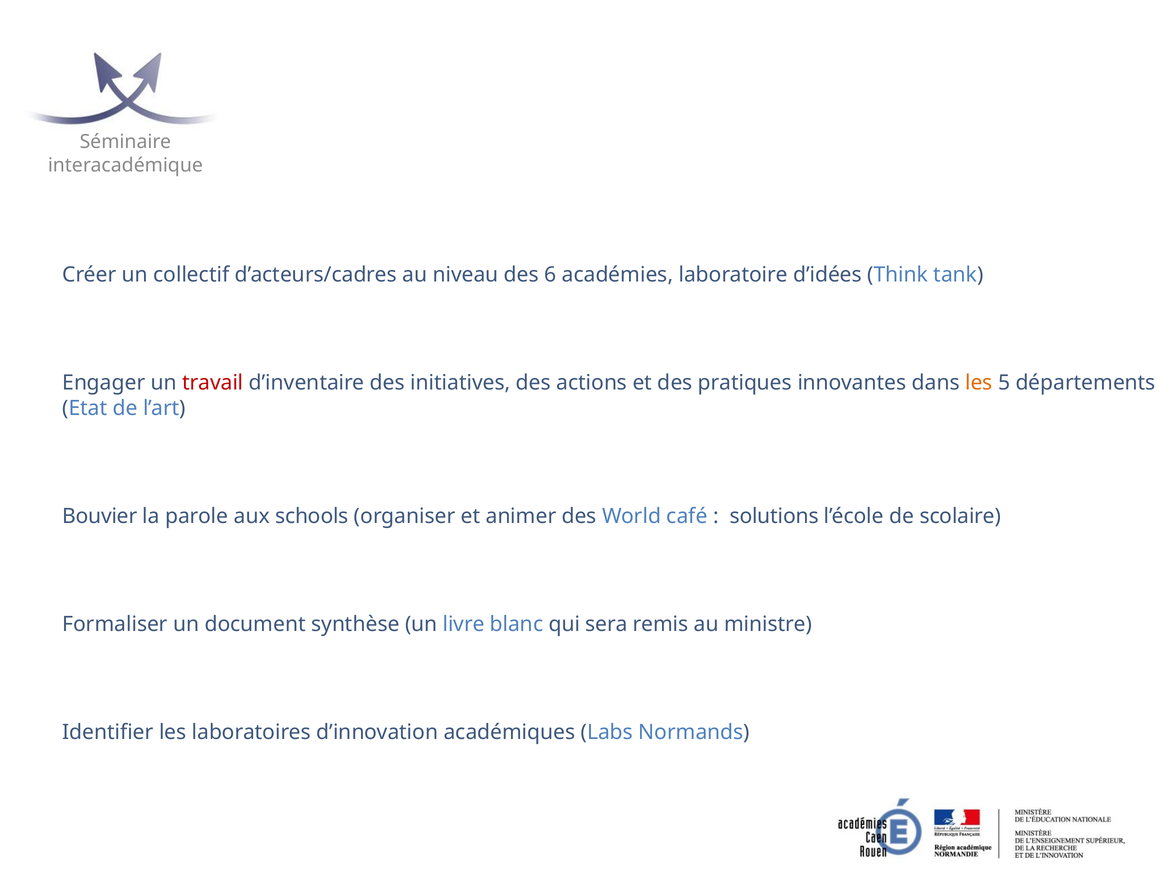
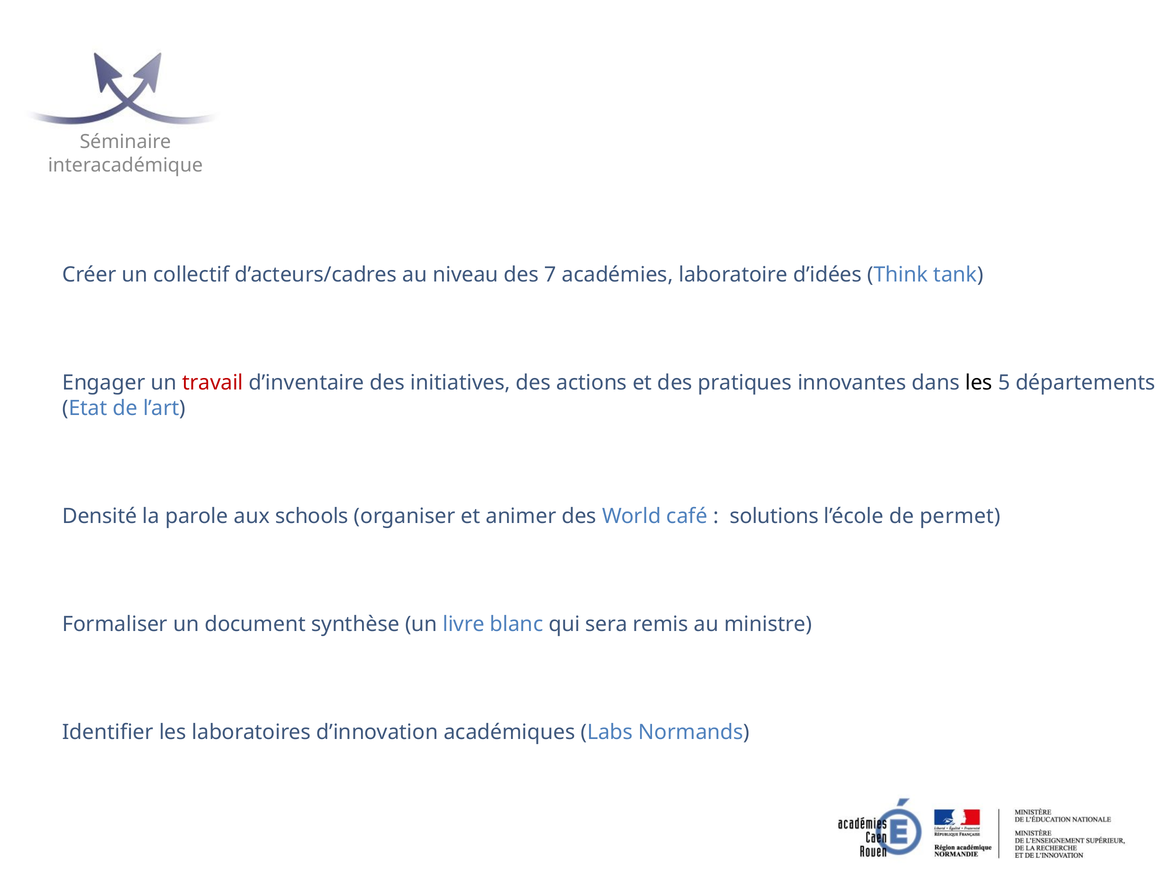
6: 6 -> 7 (550, 275)
les colour: orange -> black (979, 383)
Bouvier: Bouvier -> Densité (100, 516)
scolaire: scolaire -> permet (960, 516)
